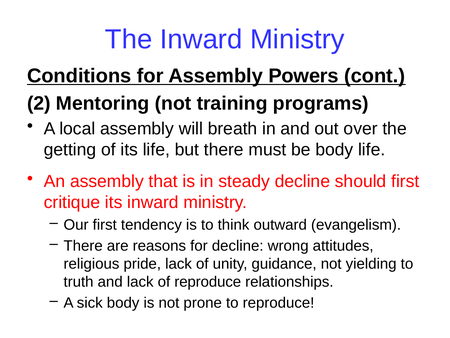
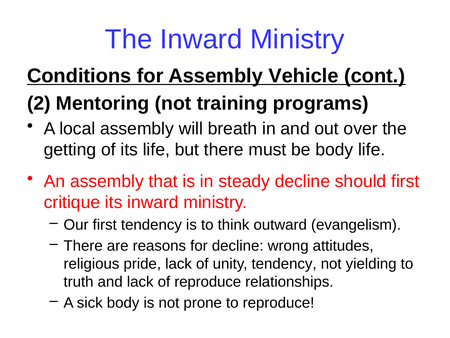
Powers: Powers -> Vehicle (303, 76)
unity guidance: guidance -> tendency (284, 263)
